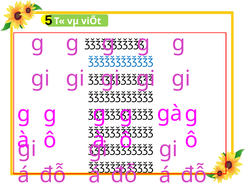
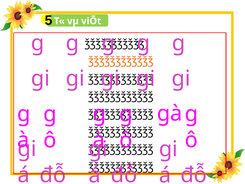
ǯǯǯǯǯǯǯǯǯǯǯǯ colour: blue -> orange (121, 61)
